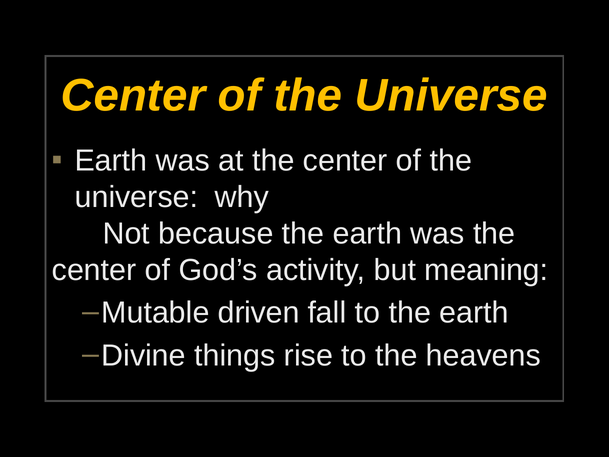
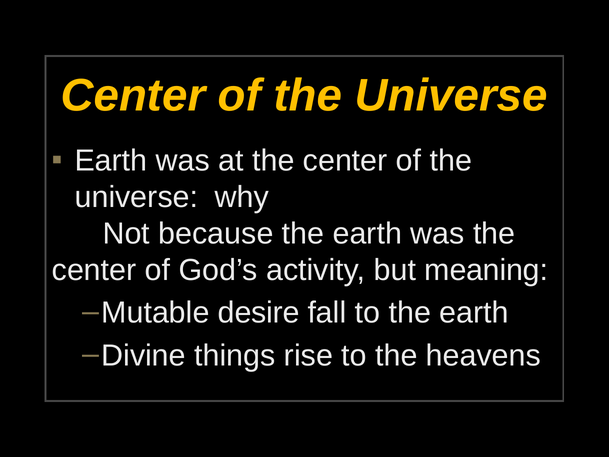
driven: driven -> desire (259, 313)
